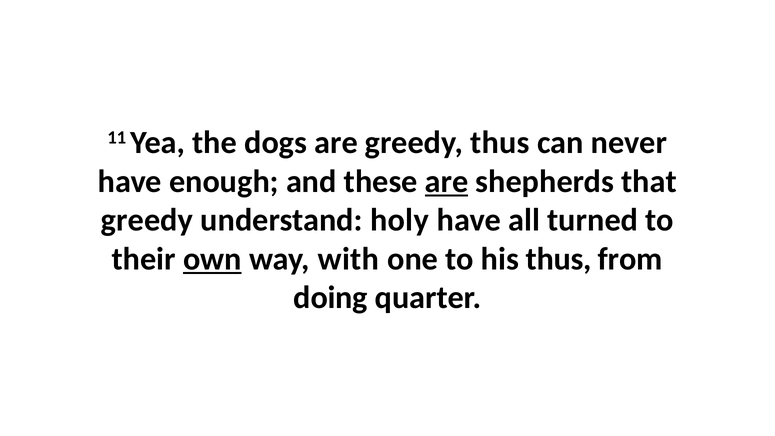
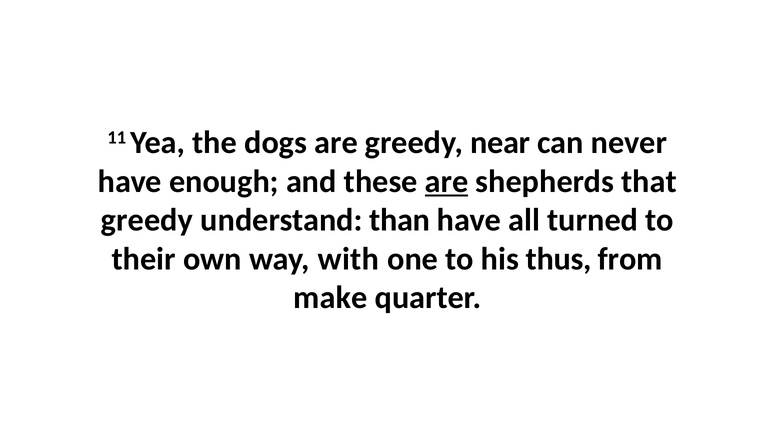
greedy thus: thus -> near (500, 143)
holy: holy -> than (400, 220)
own underline: present -> none (212, 259)
doing: doing -> make (331, 298)
